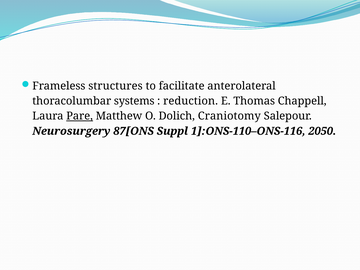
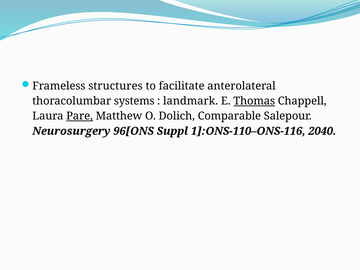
reduction: reduction -> landmark (191, 101)
Thomas underline: none -> present (254, 101)
Craniotomy: Craniotomy -> Comparable (229, 116)
87[ONS: 87[ONS -> 96[ONS (134, 131)
2050: 2050 -> 2040 (322, 131)
